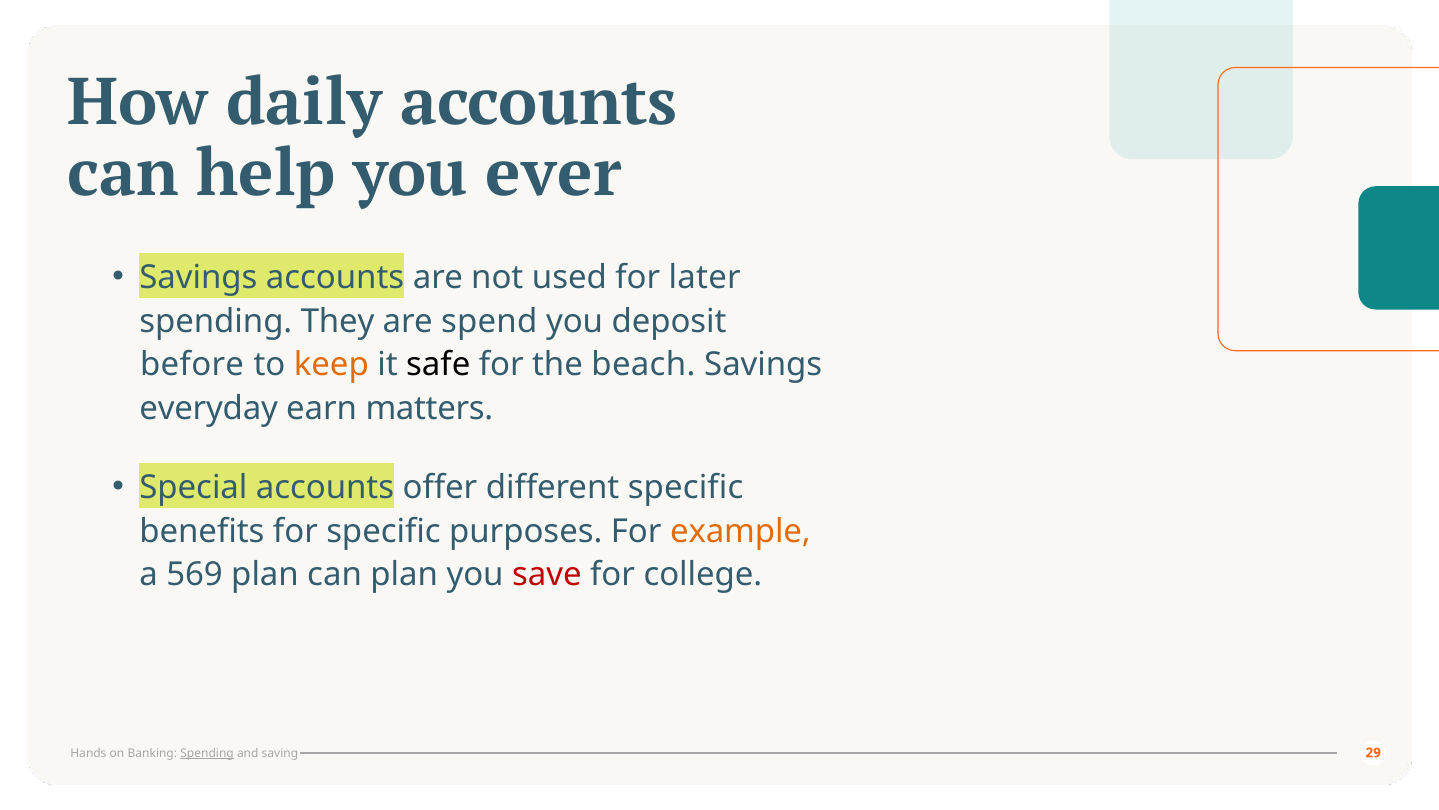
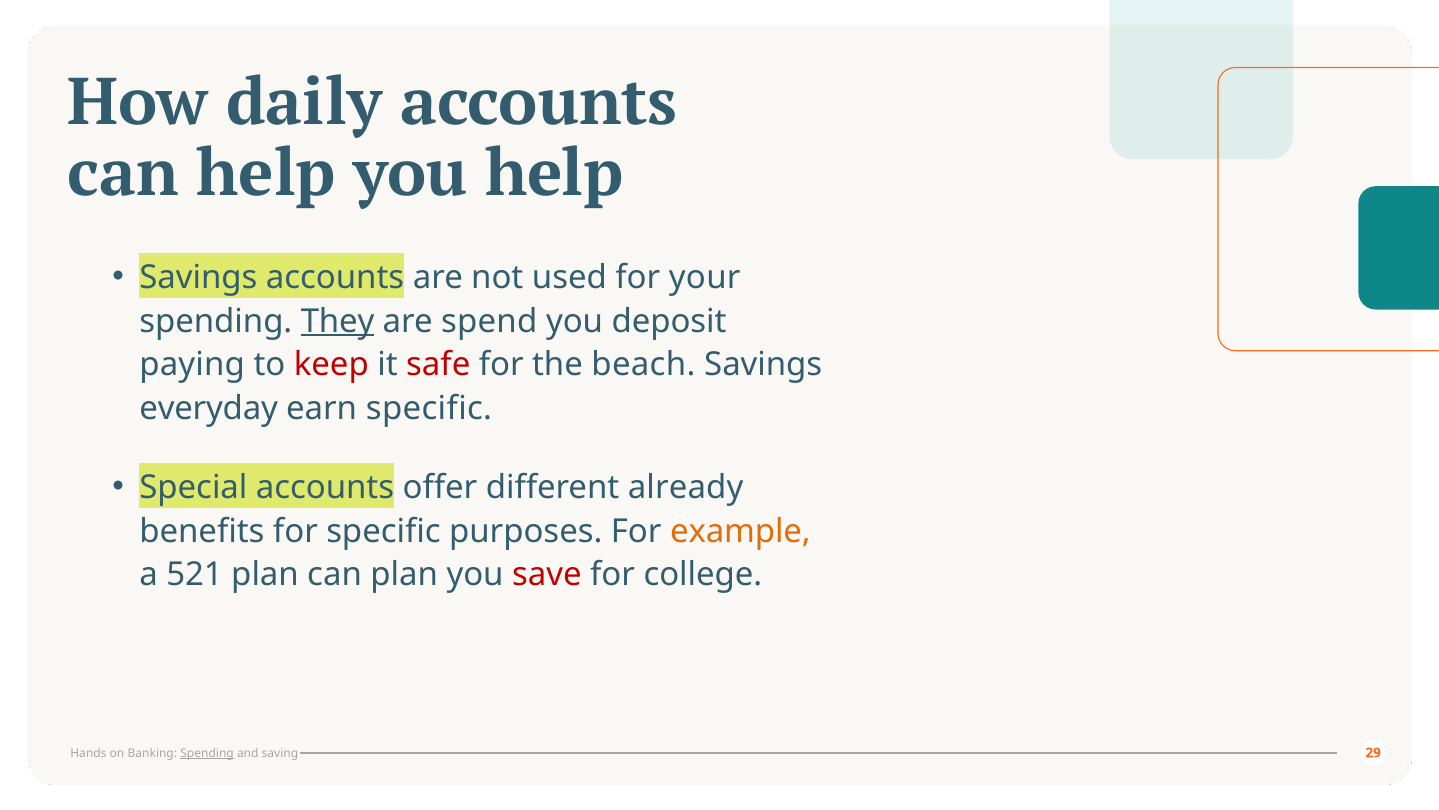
you ever: ever -> help (554, 174)
later: later -> your (705, 277)
They underline: none -> present (338, 321)
before: before -> paying (192, 364)
keep colour: orange -> red (331, 364)
safe colour: black -> red (438, 364)
earn matters: matters -> specific (429, 408)
different specific: specific -> already (686, 487)
569: 569 -> 521 (195, 574)
